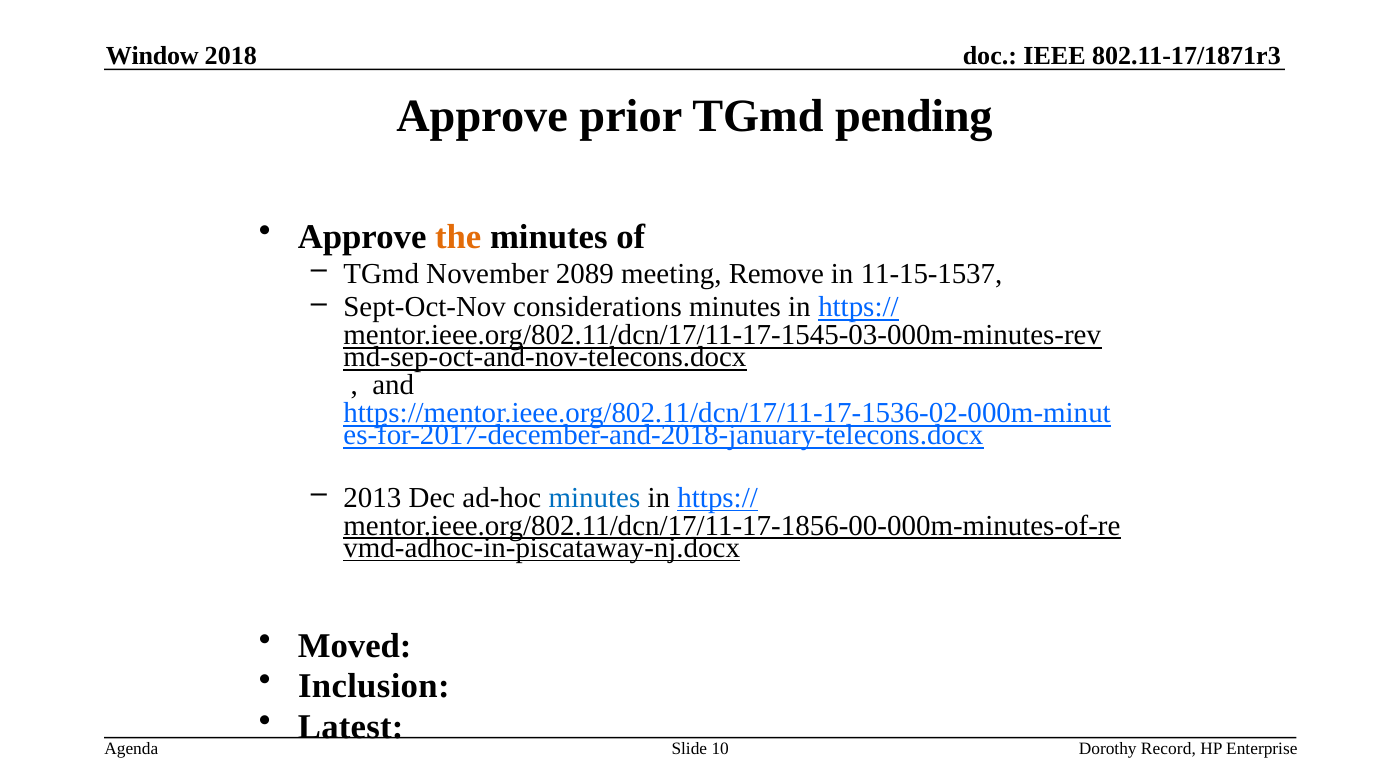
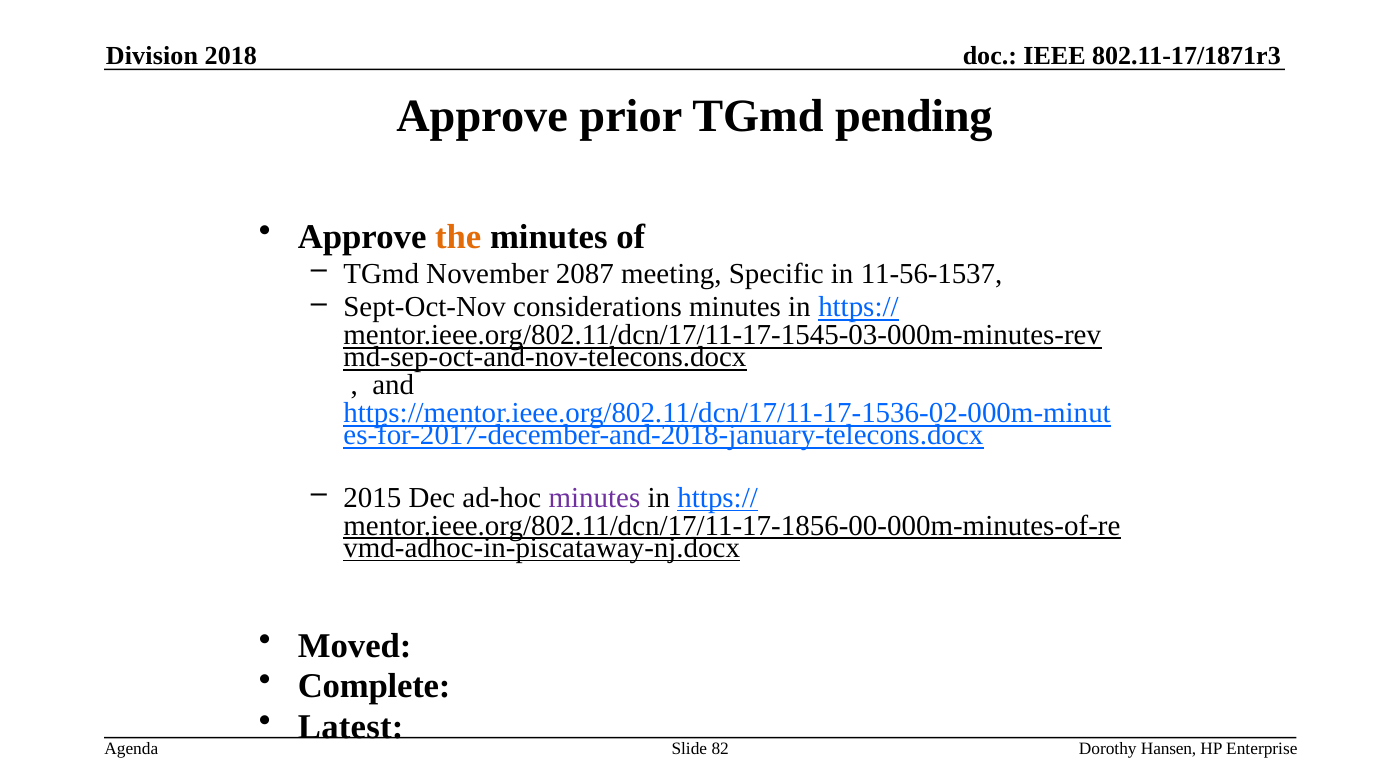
Window: Window -> Division (152, 56)
2089: 2089 -> 2087 (585, 274)
Remove: Remove -> Specific (776, 274)
11-15-1537: 11-15-1537 -> 11-56-1537 (932, 274)
2013: 2013 -> 2015 (372, 498)
minutes colour: blue -> purple (594, 498)
Inclusion: Inclusion -> Complete (374, 687)
10: 10 -> 82 (720, 749)
Record: Record -> Hansen (1169, 749)
